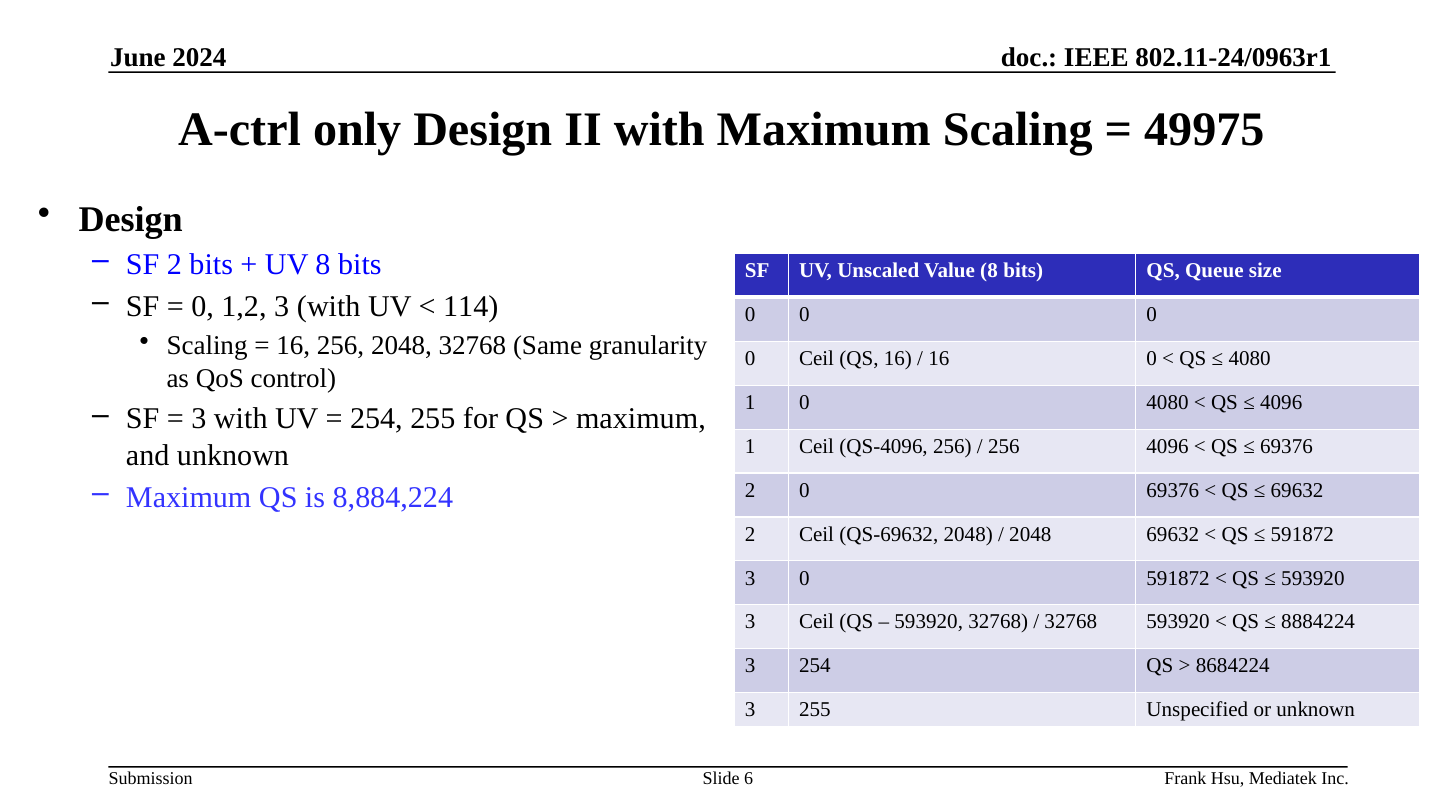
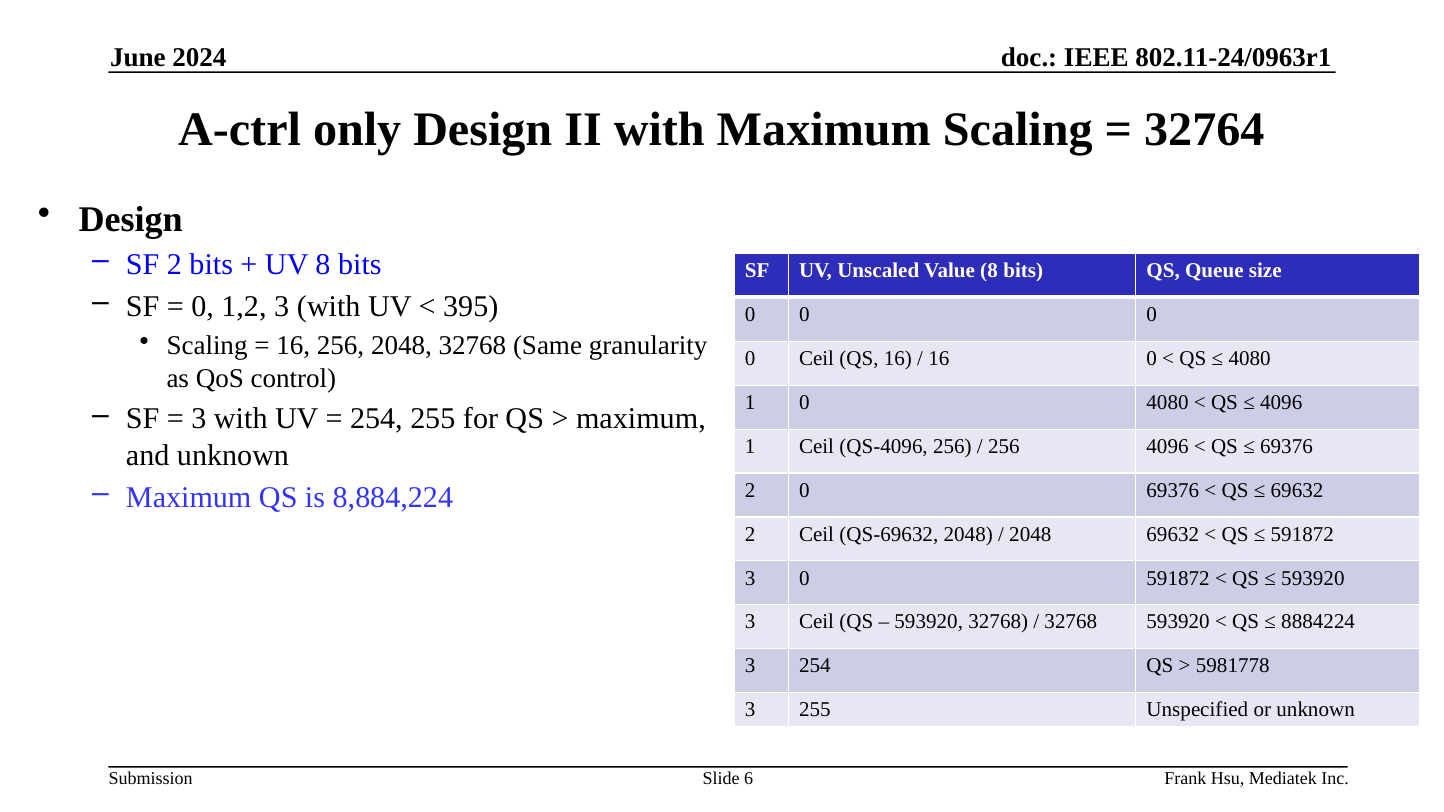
49975: 49975 -> 32764 (1204, 130)
114: 114 -> 395 (471, 307)
8684224: 8684224 -> 5981778 (1233, 666)
